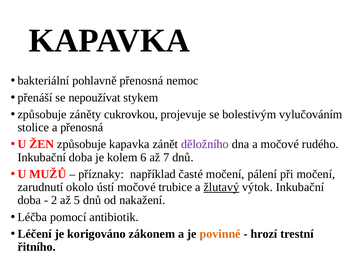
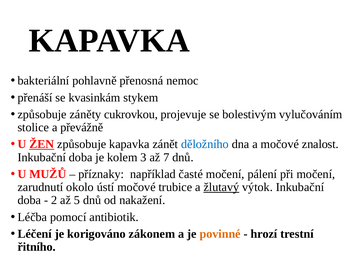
nepoužívat: nepoužívat -> kvasinkám (94, 98)
a přenosná: přenosná -> převážně (82, 128)
ŽEN underline: none -> present (42, 144)
děložního colour: purple -> blue (205, 144)
rudého: rudého -> znalost (320, 144)
6: 6 -> 3 (143, 157)
